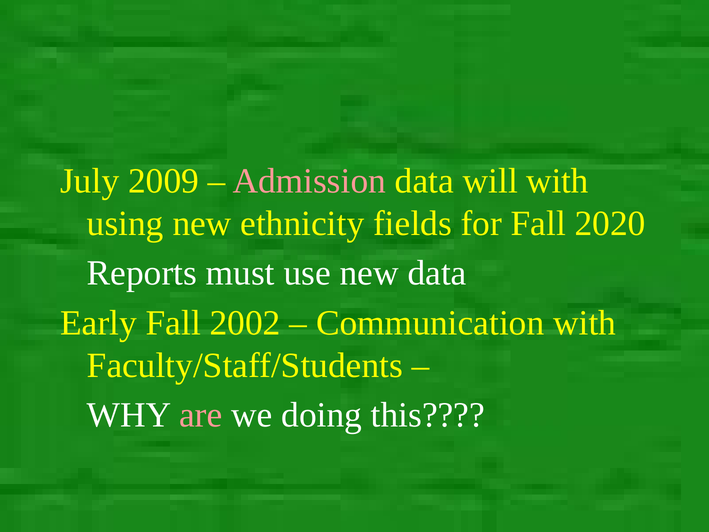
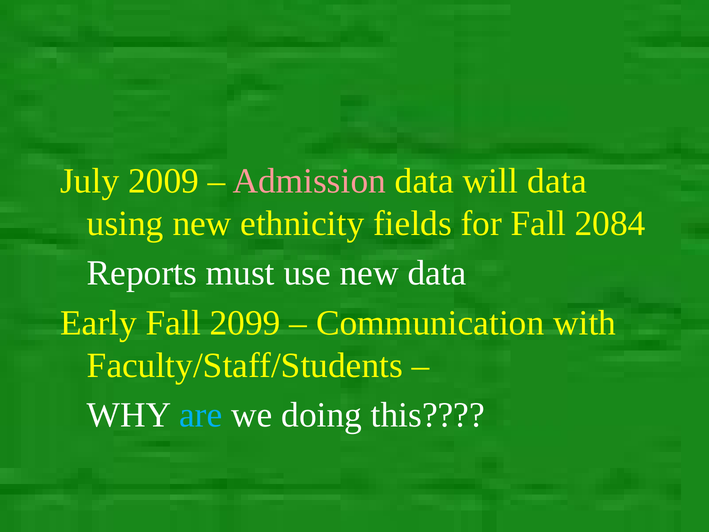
will with: with -> data (557, 181)
2020: 2020 -> 2084 (610, 223)
2002: 2002 -> 2099 (245, 323)
are colour: pink -> light blue (201, 415)
